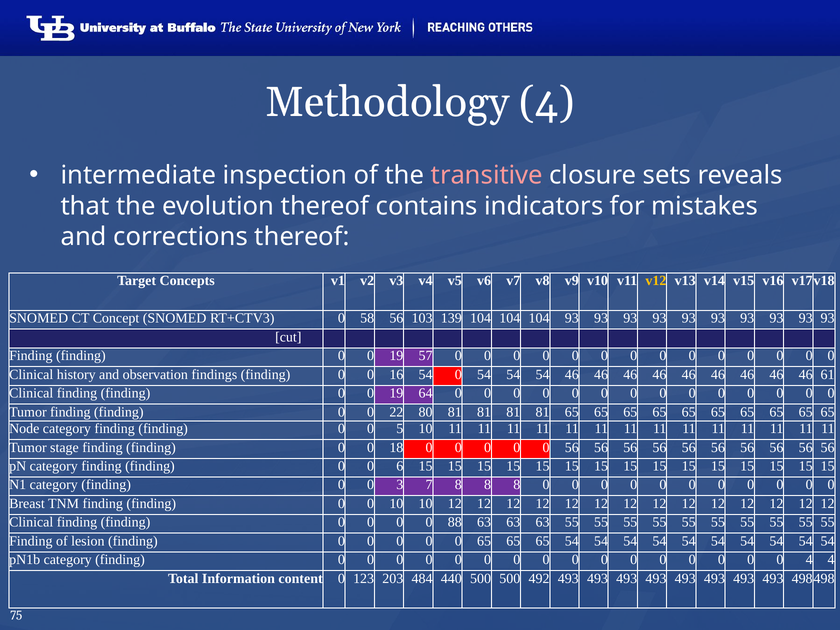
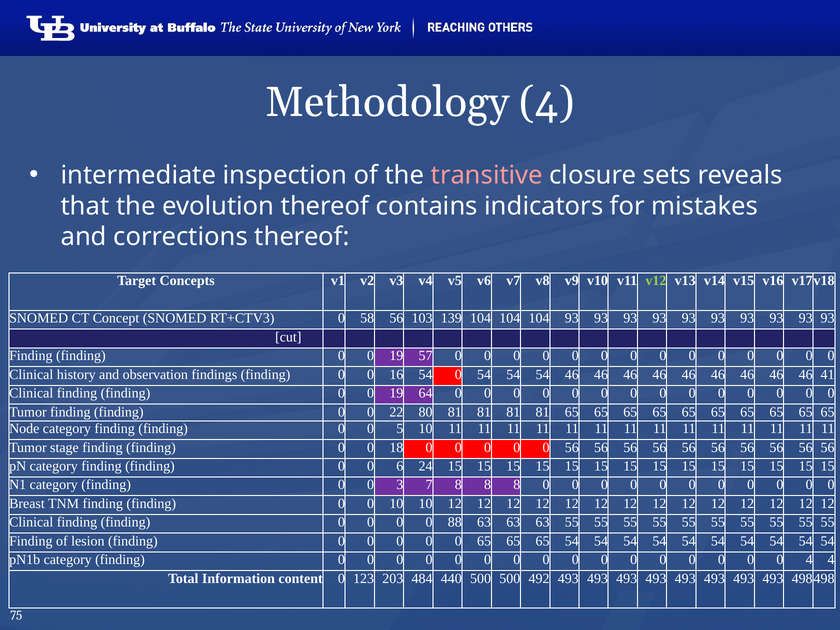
v12 colour: yellow -> light green (656, 281)
61: 61 -> 41 (828, 374)
6 15: 15 -> 24 (426, 466)
